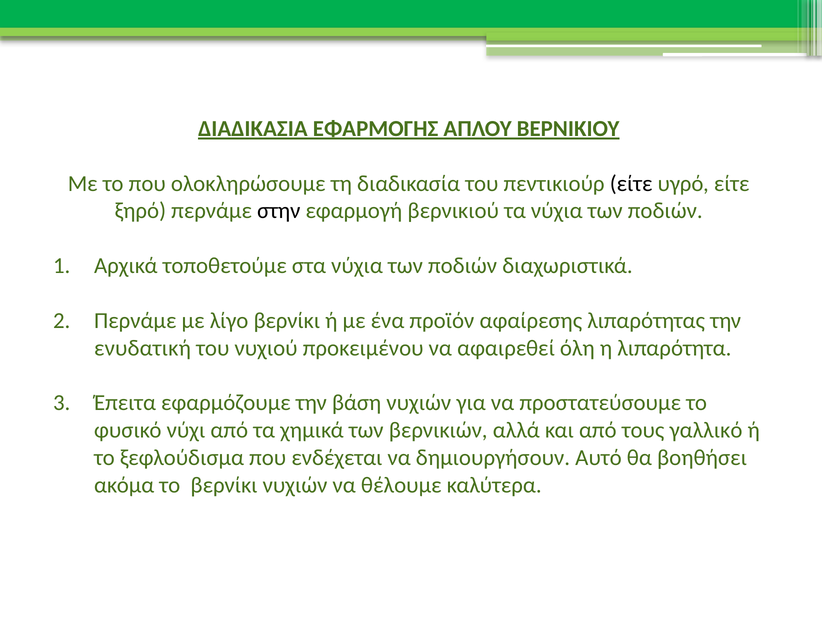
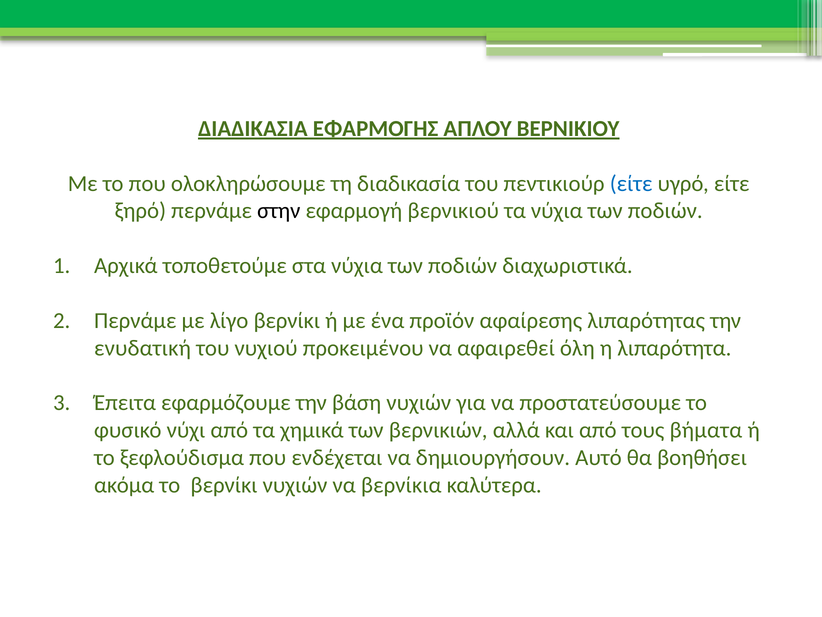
είτε colour: black -> blue (631, 183)
γαλλικό: γαλλικό -> βήματα (706, 430)
θέλουμε: θέλουμε -> βερνίκια (401, 485)
